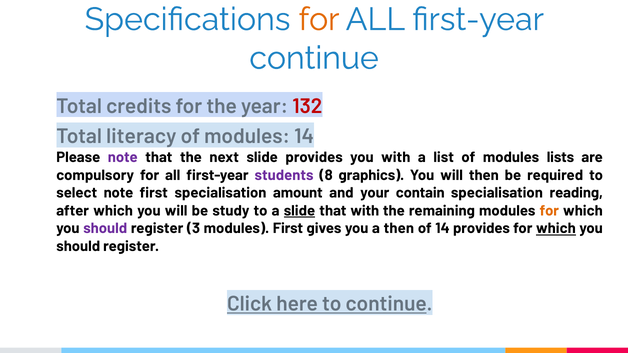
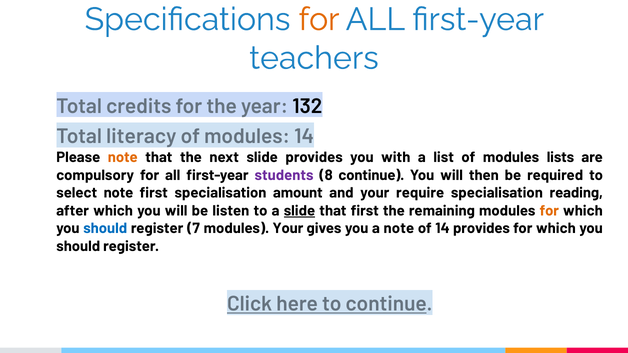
continue: continue -> teachers (314, 58)
132 colour: red -> black (307, 106)
note colour: purple -> orange (123, 158)
8 graphics: graphics -> continue (371, 175)
contain: contain -> require (420, 193)
study: study -> listen (231, 211)
that with: with -> first (365, 211)
should colour: purple -> blue (105, 229)
3: 3 -> 7 (193, 229)
modules First: First -> Your (288, 229)
a then: then -> note (399, 229)
which underline: present -> none (556, 229)
